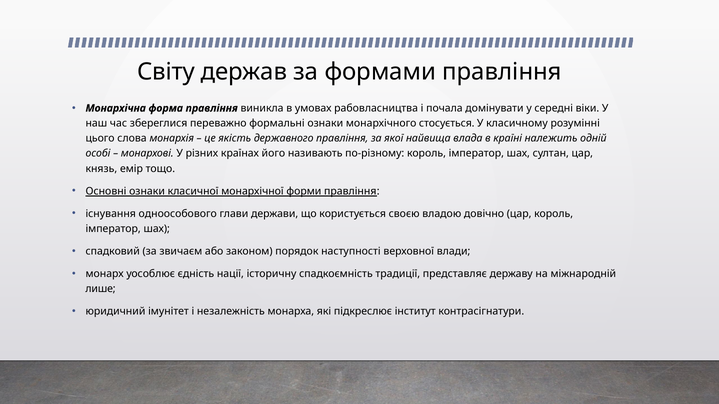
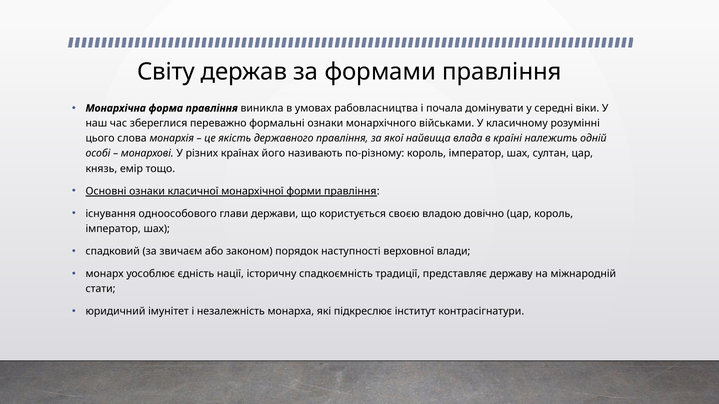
стосується: стосується -> військами (447, 123)
лише: лише -> стати (101, 289)
